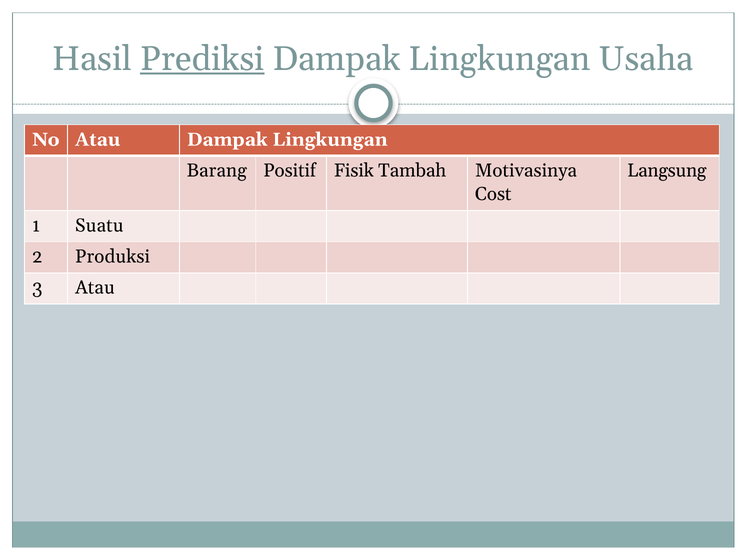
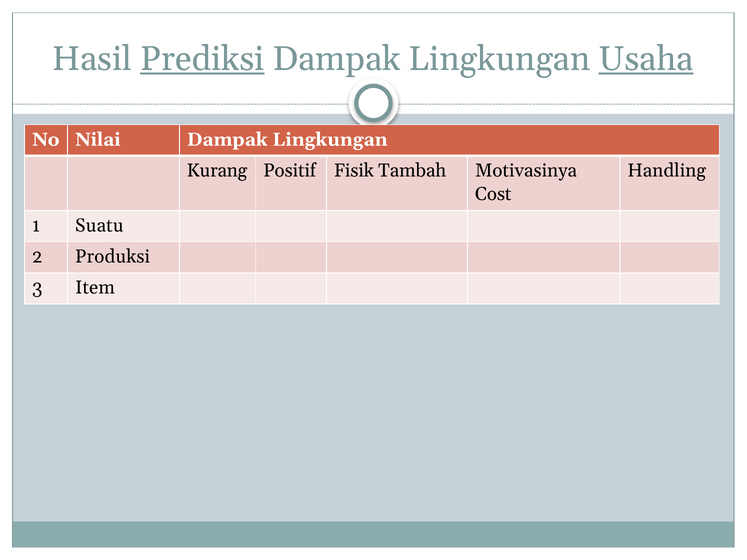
Usaha underline: none -> present (646, 59)
No Atau: Atau -> Nilai (98, 140)
Barang: Barang -> Kurang (217, 171)
Langsung: Langsung -> Handling (667, 171)
3 Atau: Atau -> Item (95, 288)
